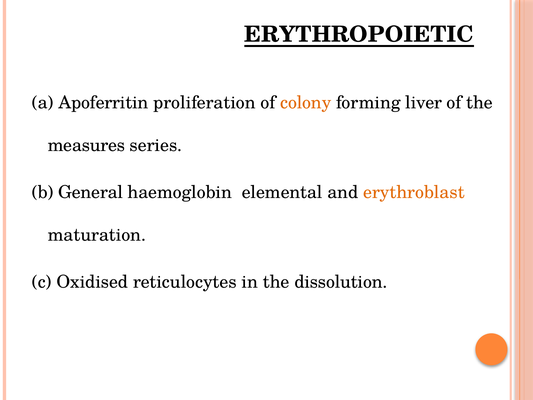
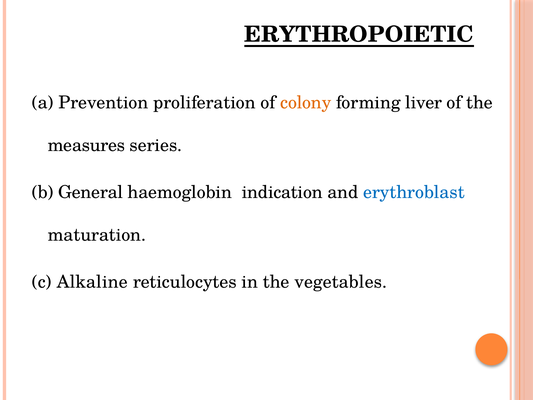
Apoferritin: Apoferritin -> Prevention (103, 102)
elemental: elemental -> indication (282, 192)
erythroblast colour: orange -> blue (414, 192)
Oxidised: Oxidised -> Alkaline (92, 282)
dissolution: dissolution -> vegetables (341, 282)
